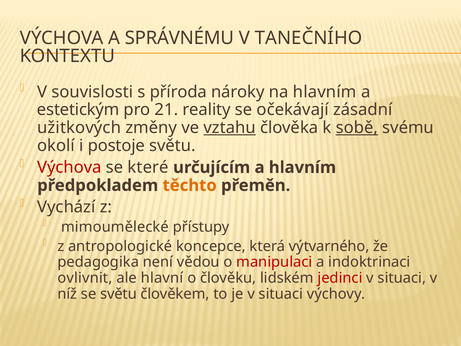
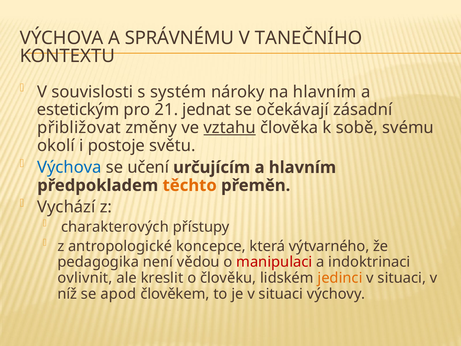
příroda: příroda -> systém (178, 92)
reality: reality -> jednat (207, 110)
užitkových: užitkových -> přibližovat (79, 128)
sobě underline: present -> none (357, 128)
Výchova colour: red -> blue (69, 167)
které: které -> učení (148, 167)
mimoumělecké: mimoumělecké -> charakterových (115, 227)
hlavní: hlavní -> kreslit (162, 278)
jedinci colour: red -> orange (340, 278)
se světu: světu -> apod (118, 294)
